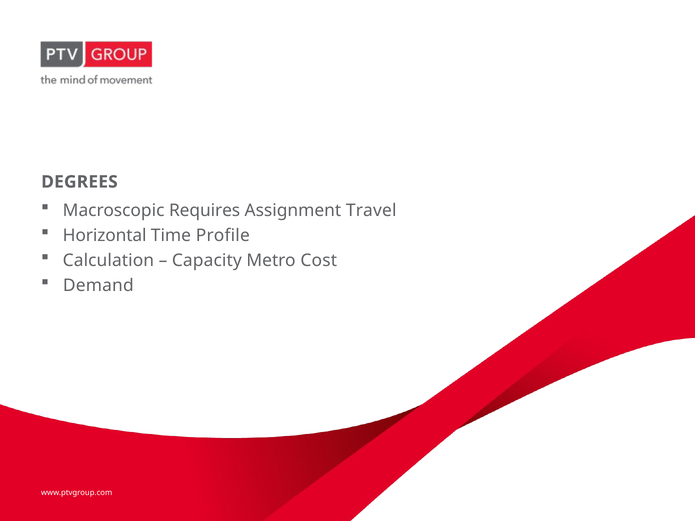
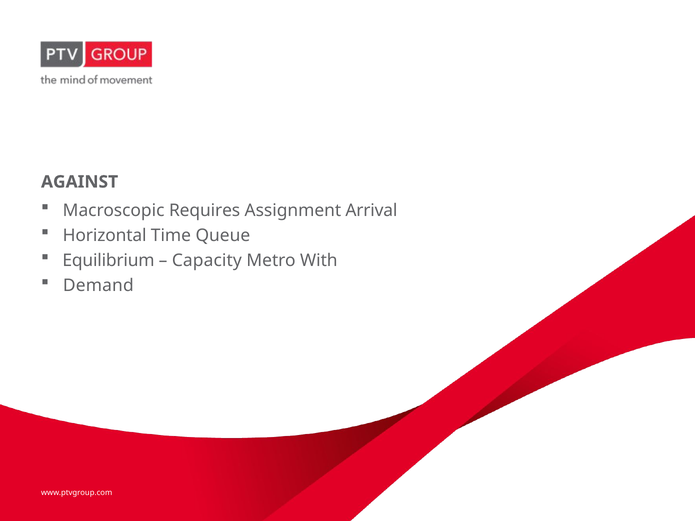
DEGREES: DEGREES -> AGAINST (80, 182)
Travel: Travel -> Arrival (371, 211)
Profile: Profile -> Queue (223, 236)
Calculation: Calculation -> Equilibrium (109, 261)
Cost: Cost -> With (319, 261)
